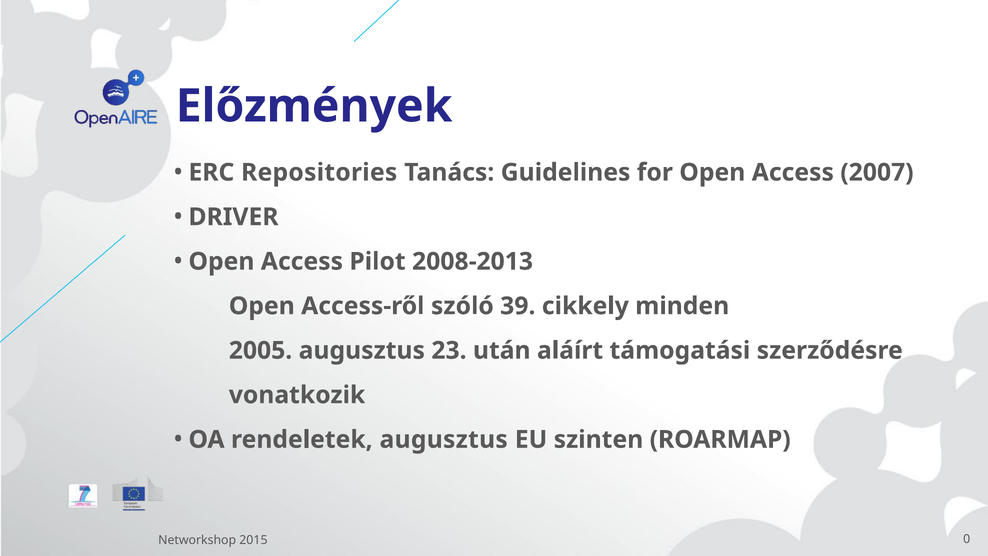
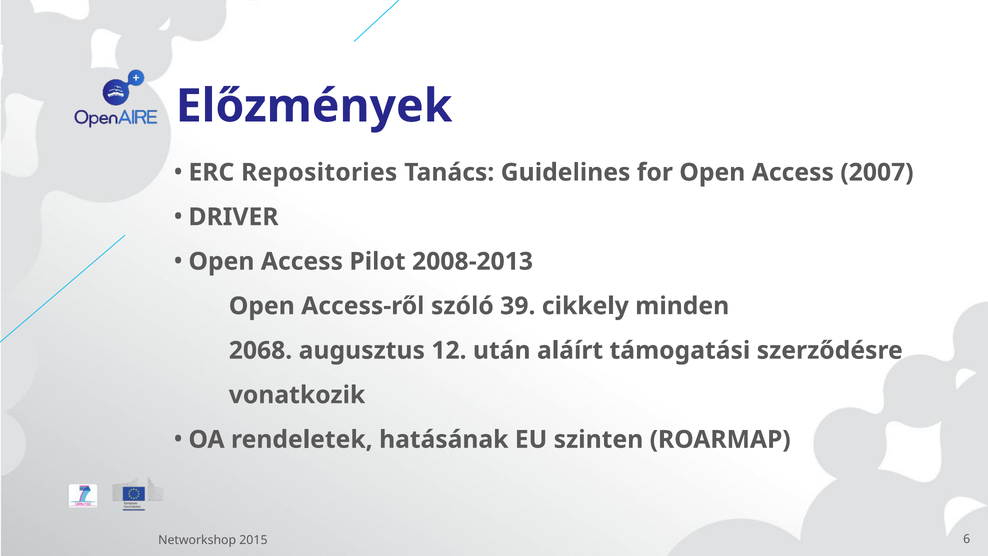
2005: 2005 -> 2068 (261, 350)
23: 23 -> 12 (449, 350)
rendeletek augusztus: augusztus -> hatásának (444, 439)
0: 0 -> 6 (967, 539)
